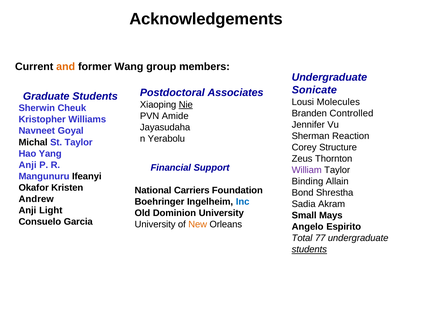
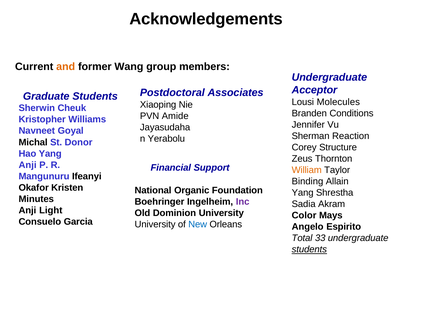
Sonicate: Sonicate -> Acceptor (314, 90)
Nie underline: present -> none (186, 105)
Controlled: Controlled -> Conditions (352, 113)
St Taylor: Taylor -> Donor (79, 142)
William colour: purple -> orange (307, 170)
Carriers: Carriers -> Organic (192, 190)
Bond: Bond -> Yang (303, 193)
Andrew: Andrew -> Minutes (36, 199)
Inc colour: blue -> purple (243, 202)
Small: Small -> Color (304, 215)
New colour: orange -> blue (198, 224)
77: 77 -> 33 (320, 238)
